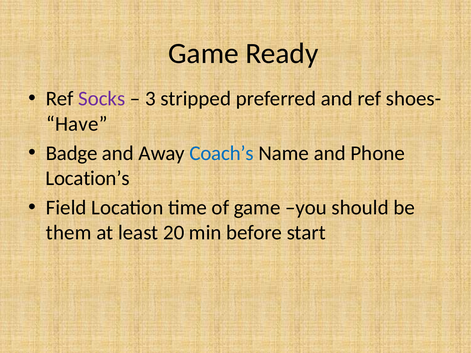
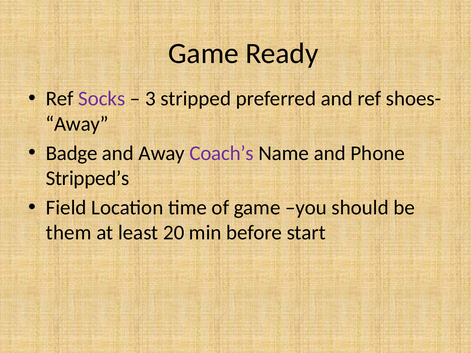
Have: Have -> Away (77, 124)
Coach’s colour: blue -> purple (222, 153)
Location’s: Location’s -> Stripped’s (88, 178)
